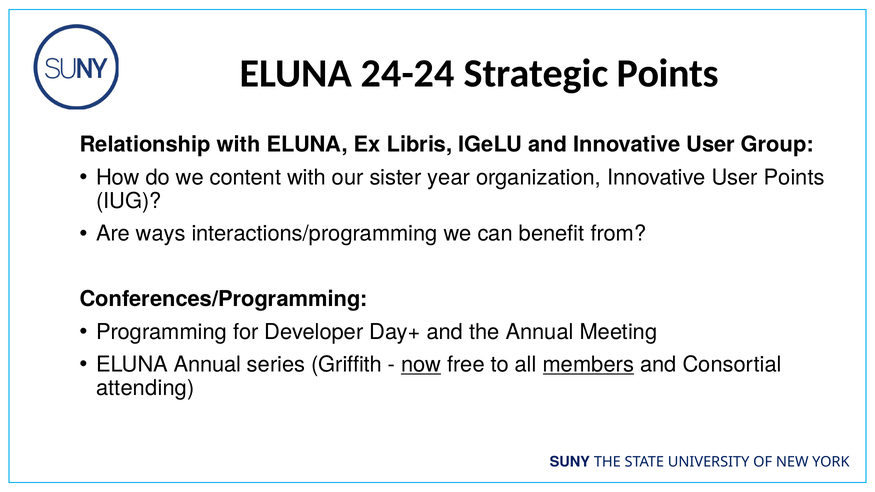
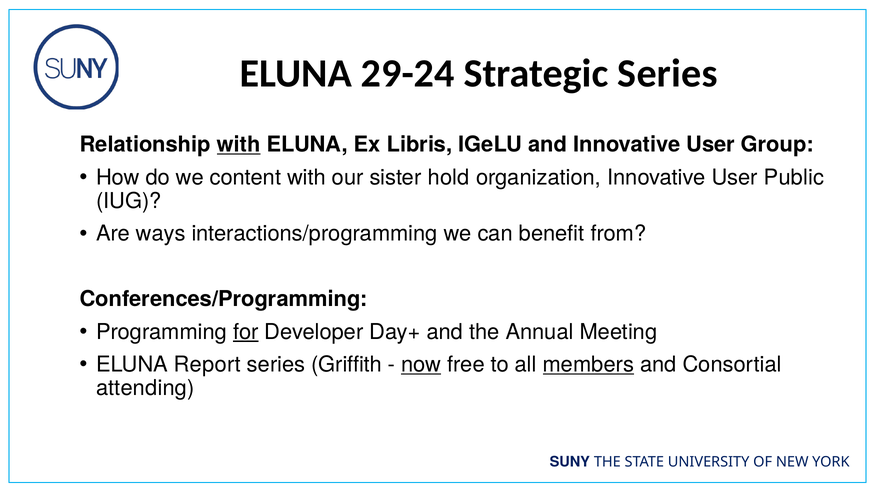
24-24: 24-24 -> 29-24 (408, 74)
Strategic Points: Points -> Series (668, 74)
with underline: none -> present (239, 145)
year: year -> hold (449, 177)
User Points: Points -> Public (794, 177)
for underline: none -> present (246, 332)
ELUNA Annual: Annual -> Report (207, 365)
